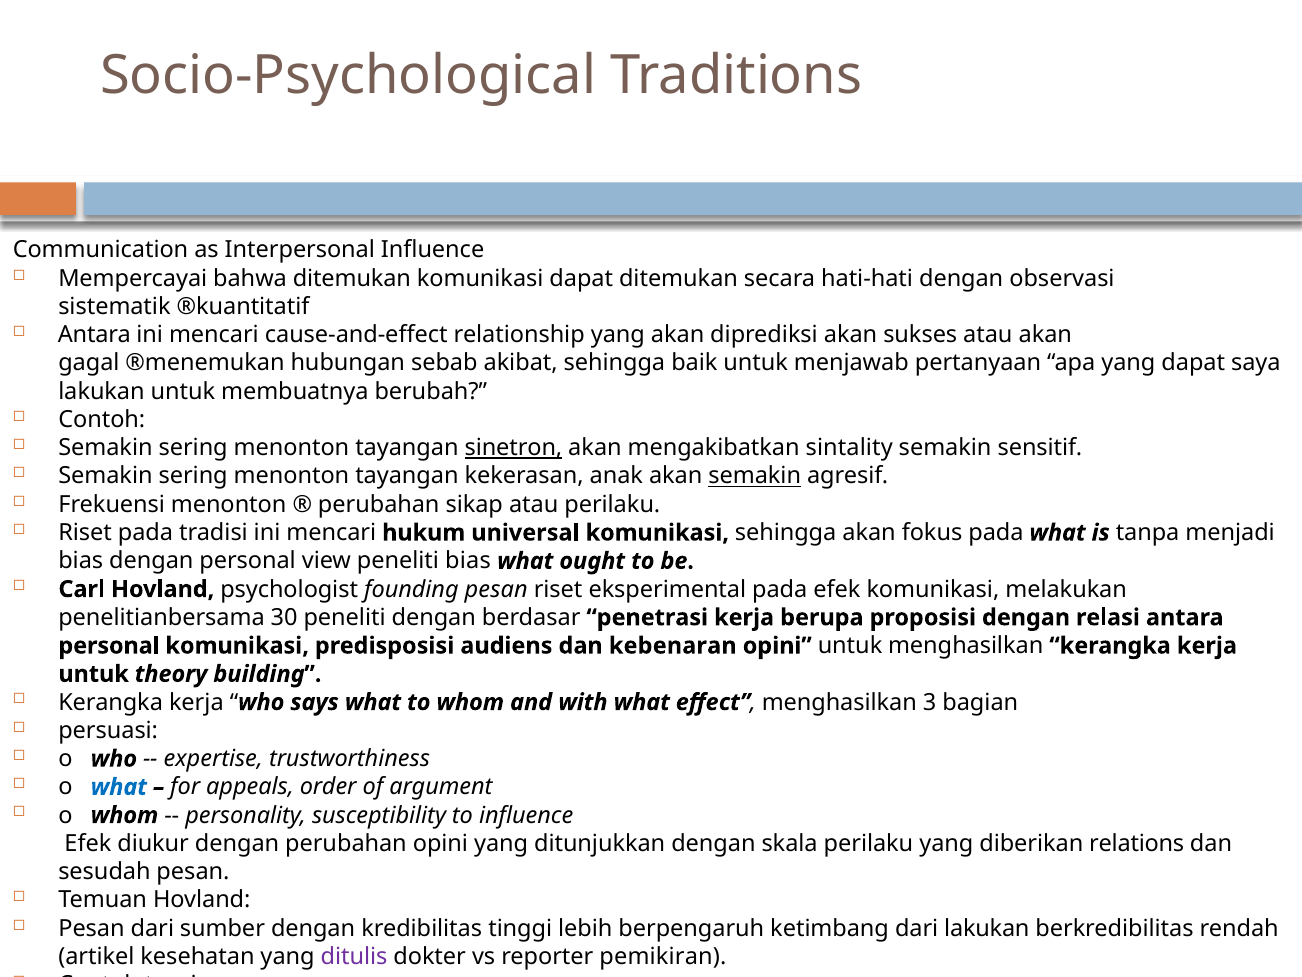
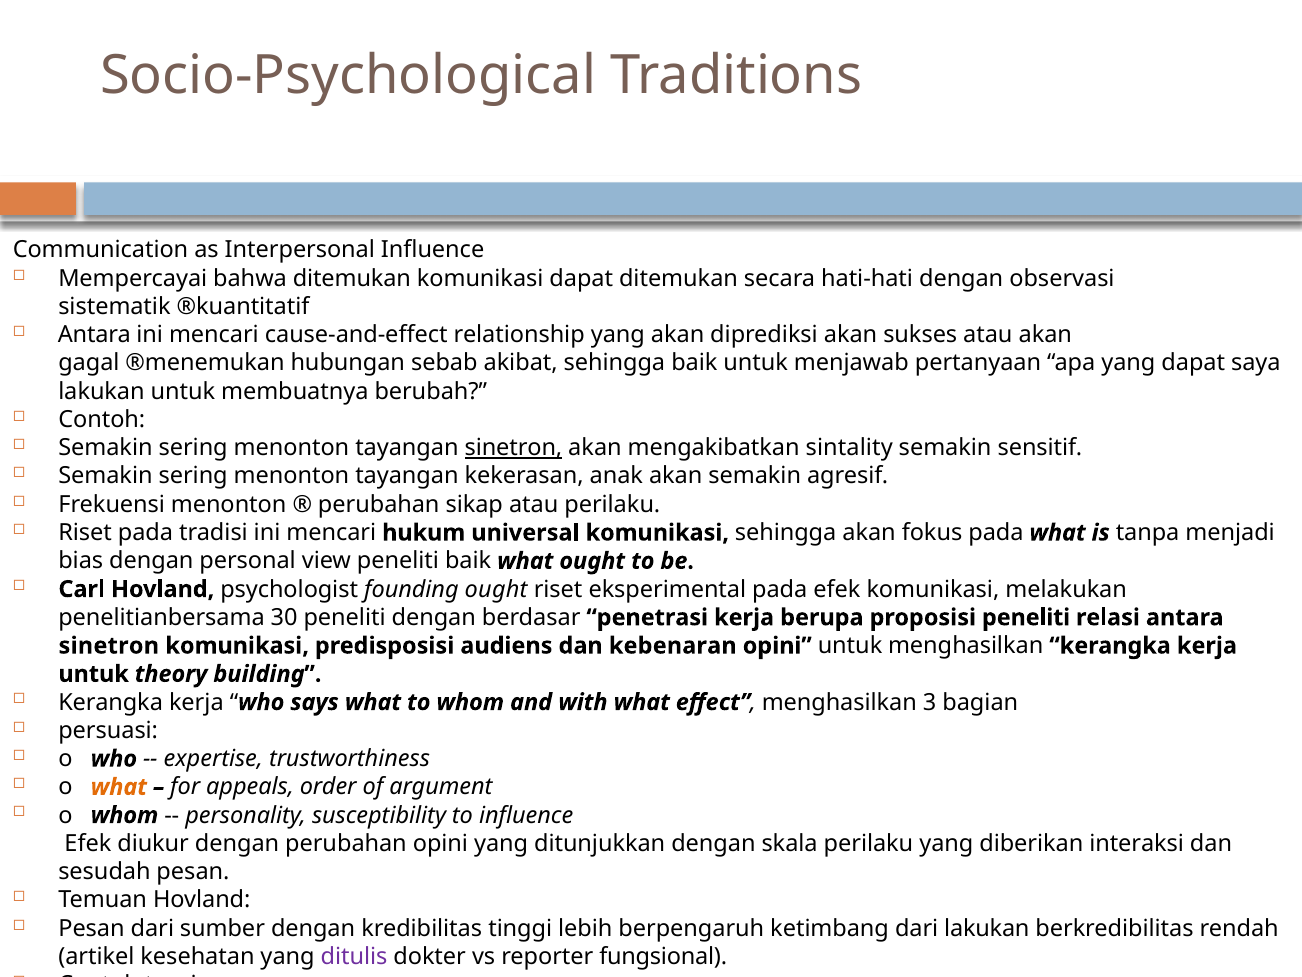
semakin underline: present -> none (755, 476)
peneliti bias: bias -> baik (468, 561)
founding pesan: pesan -> ought (496, 589)
proposisi dengan: dengan -> peneliti (1026, 617)
personal: personal -> sinetron (109, 645)
what colour: blue -> orange (119, 787)
diberikan relations: relations -> interaksi (1137, 843)
pemikiran: pemikiran -> fungsional (663, 956)
